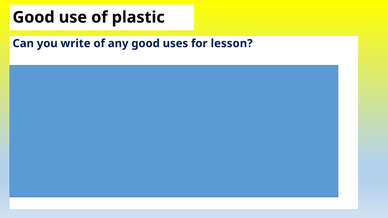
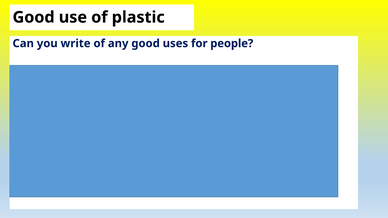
uses for lesson: lesson -> people (232, 43)
